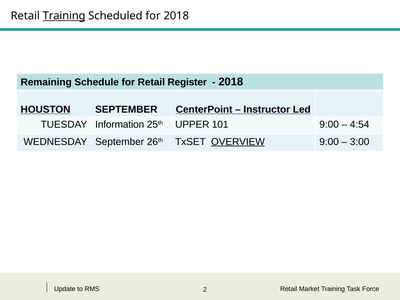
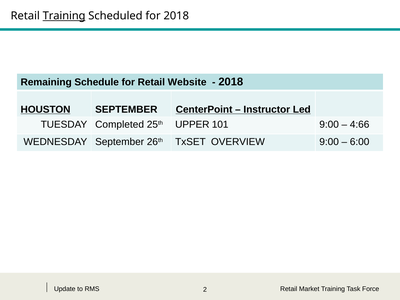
Register: Register -> Website (187, 82)
Information: Information -> Completed (120, 125)
4:54: 4:54 -> 4:66 (360, 125)
OVERVIEW underline: present -> none (238, 142)
3:00: 3:00 -> 6:00 (360, 142)
